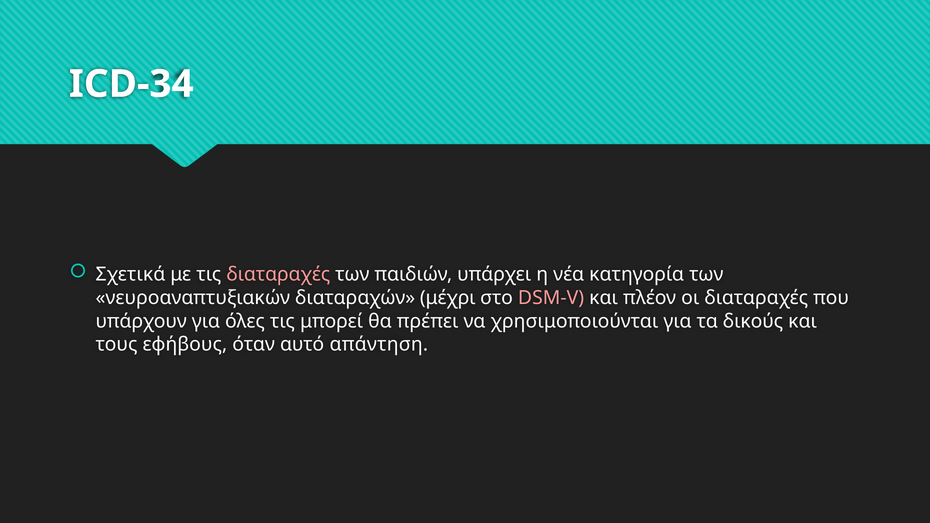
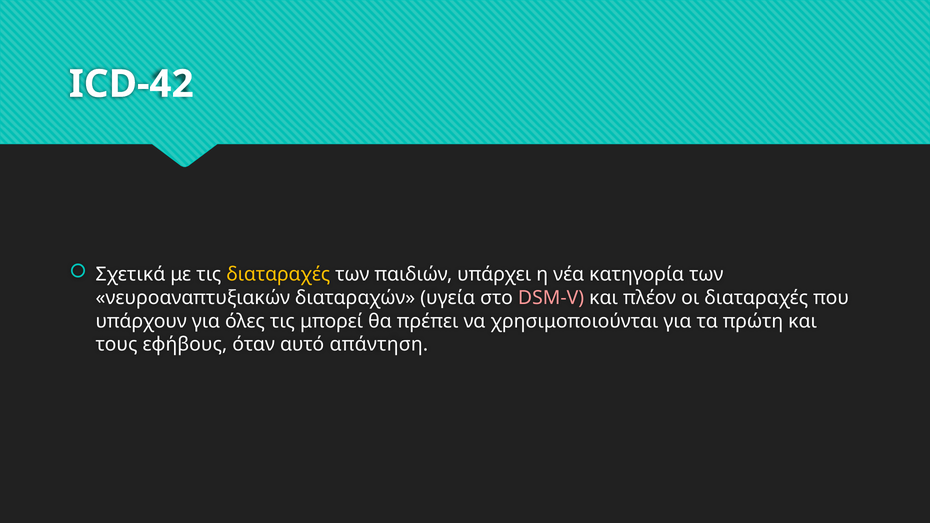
ICD-34: ICD-34 -> ICD-42 (131, 84)
διαταραχές colour: pink -> yellow (278, 275)
μέχρι: μέχρι -> υγεία (448, 298)
δικούς: δικούς -> πρώτη (753, 321)
